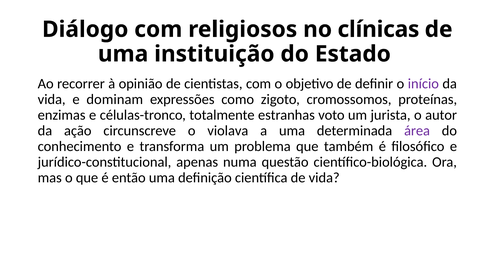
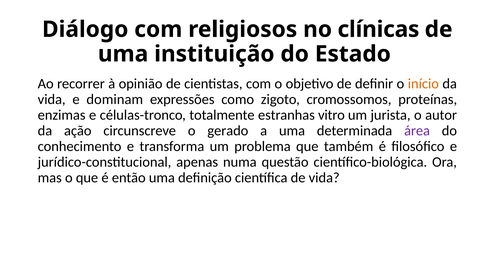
início colour: purple -> orange (423, 84)
voto: voto -> vitro (331, 115)
violava: violava -> gerado (228, 130)
